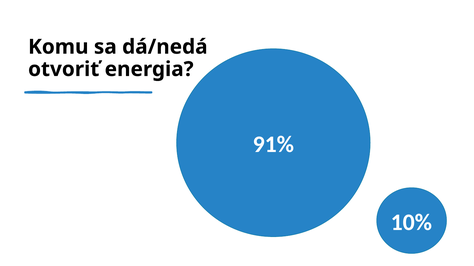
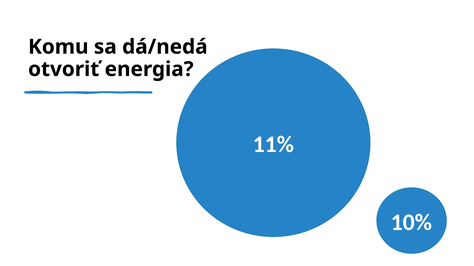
91%: 91% -> 11% (273, 145)
